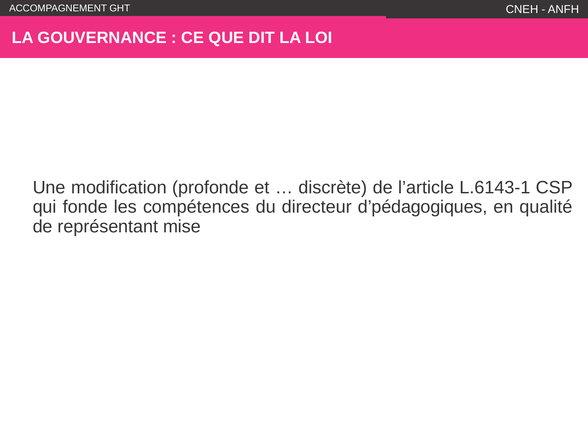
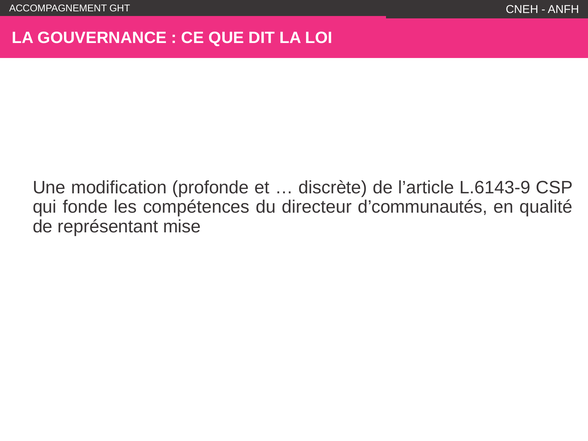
L.6143-1: L.6143-1 -> L.6143-9 (495, 188)
d’pédagogiques: d’pédagogiques -> d’communautés (423, 207)
